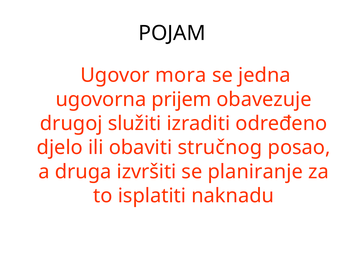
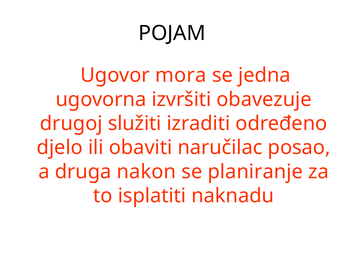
prijem: prijem -> izvršiti (181, 99)
stručnog: stručnog -> naručilac (220, 148)
izvršiti: izvršiti -> nakon (146, 172)
